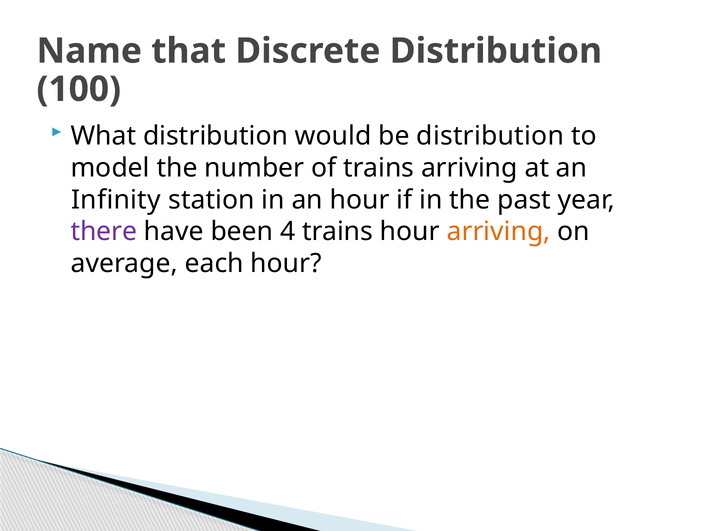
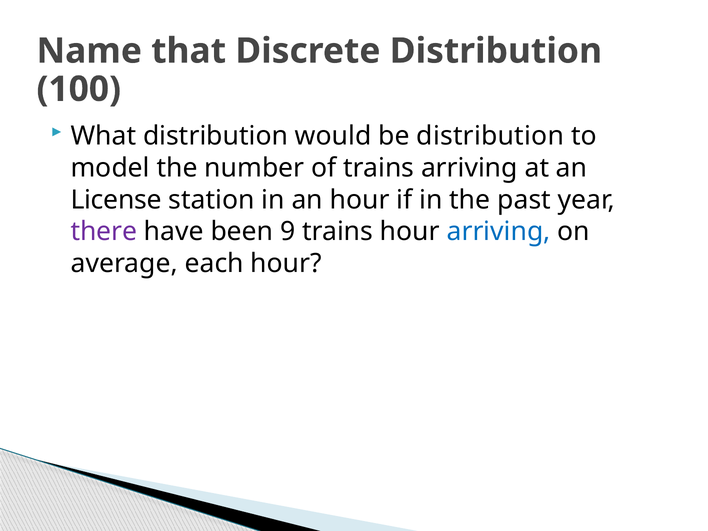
Infinity: Infinity -> License (116, 200)
4: 4 -> 9 (288, 232)
arriving colour: orange -> blue (499, 232)
